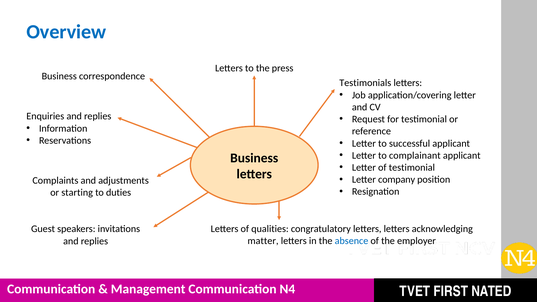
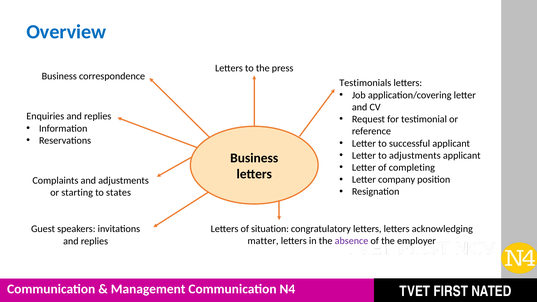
to complainant: complainant -> adjustments (415, 155)
of testimonial: testimonial -> completing (412, 168)
duties: duties -> states (119, 193)
qualities: qualities -> situation (270, 229)
absence colour: blue -> purple (352, 241)
